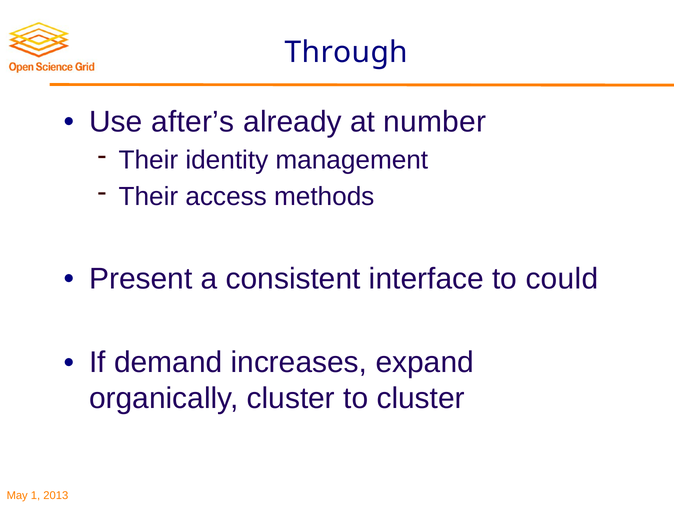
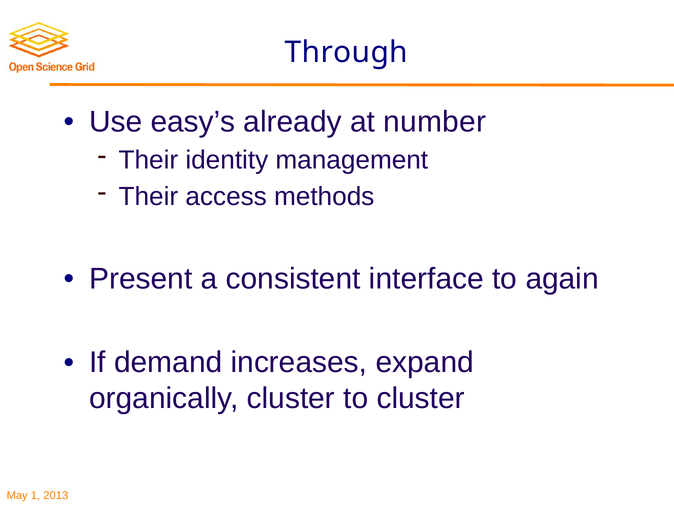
after’s: after’s -> easy’s (193, 122)
could: could -> again (562, 279)
